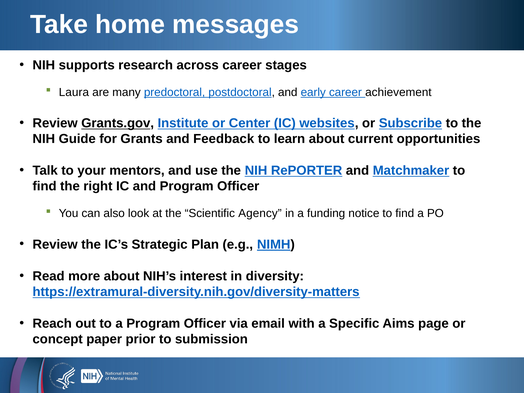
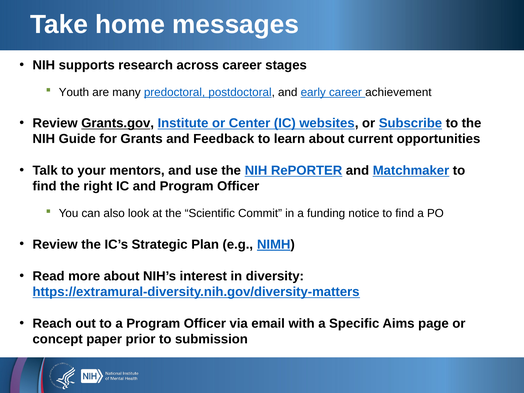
Laura: Laura -> Youth (74, 92)
Agency: Agency -> Commit (260, 213)
